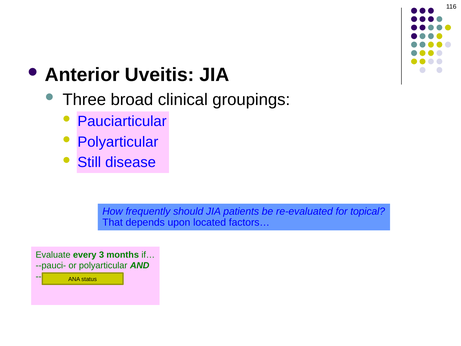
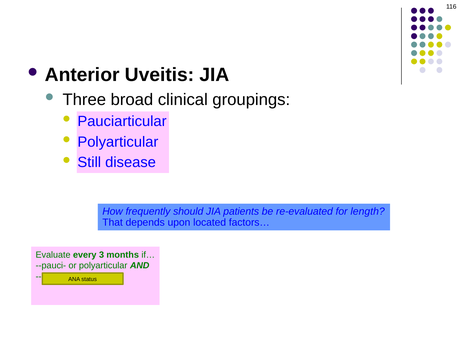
topical: topical -> length (368, 211)
